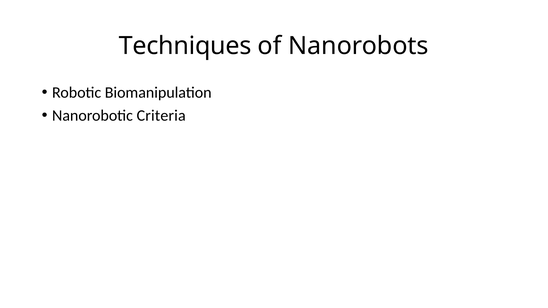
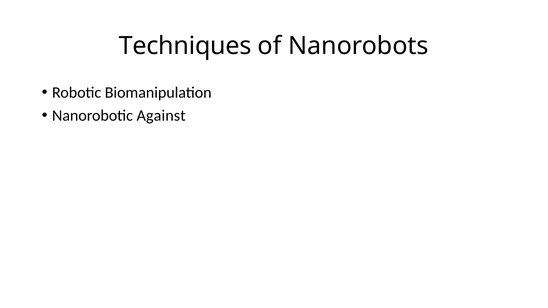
Criteria: Criteria -> Against (161, 116)
